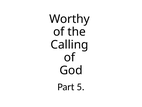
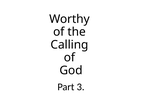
5: 5 -> 3 (81, 86)
